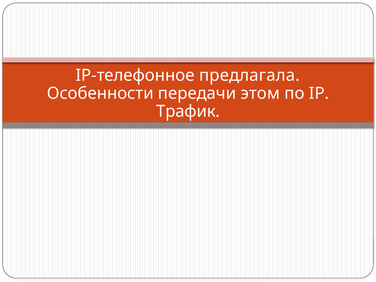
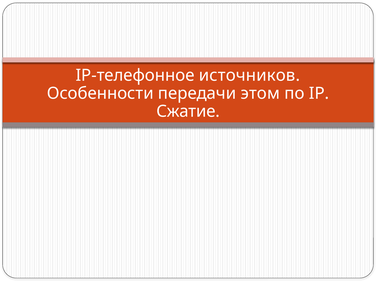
предлагала: предлагала -> источников (249, 75)
Трафик: Трафик -> Сжатие (188, 111)
